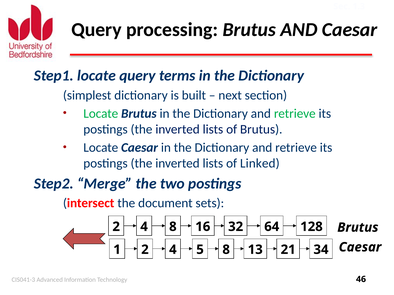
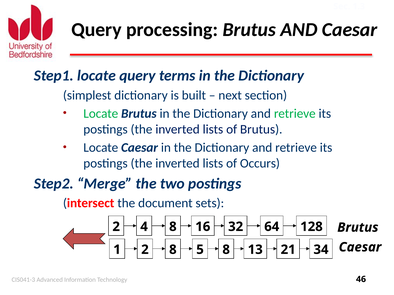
Linked: Linked -> Occurs (260, 164)
1 2 4: 4 -> 8 (173, 250)
